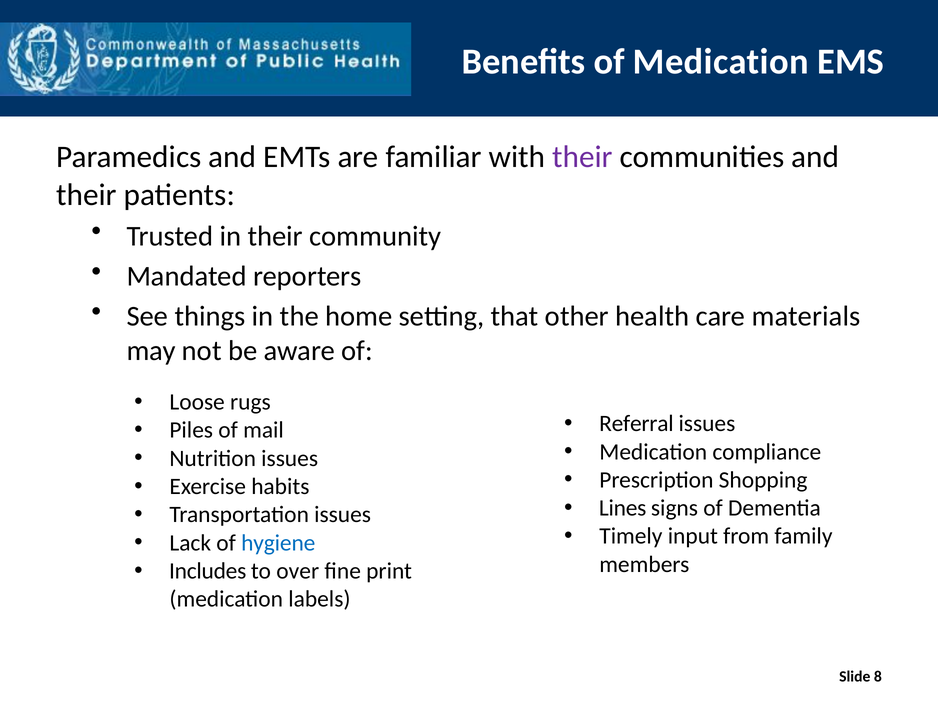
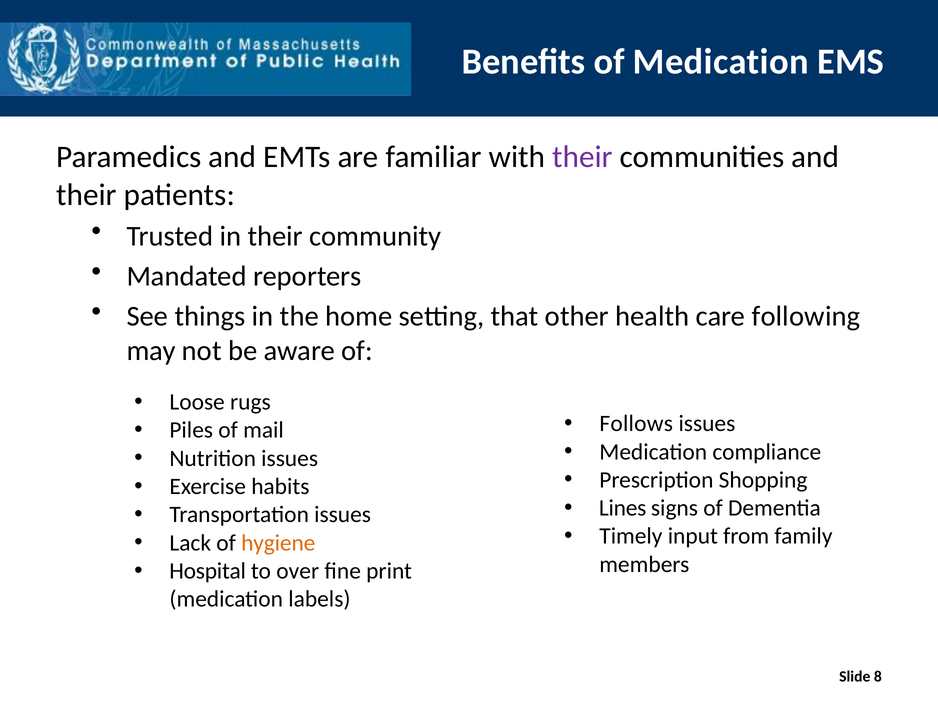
materials: materials -> following (806, 316)
Referral: Referral -> Follows (636, 423)
hygiene colour: blue -> orange (278, 543)
Includes: Includes -> Hospital (208, 571)
